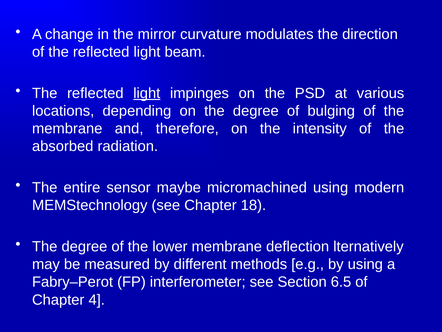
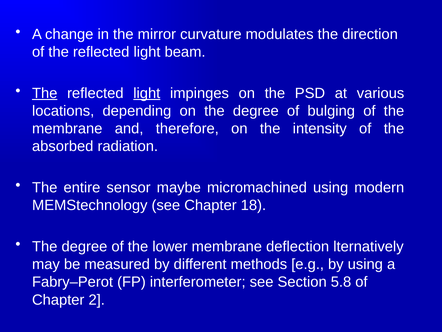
The underline: none -> present (45, 93)
6.5: 6.5 -> 5.8 (341, 282)
4: 4 -> 2 (97, 299)
